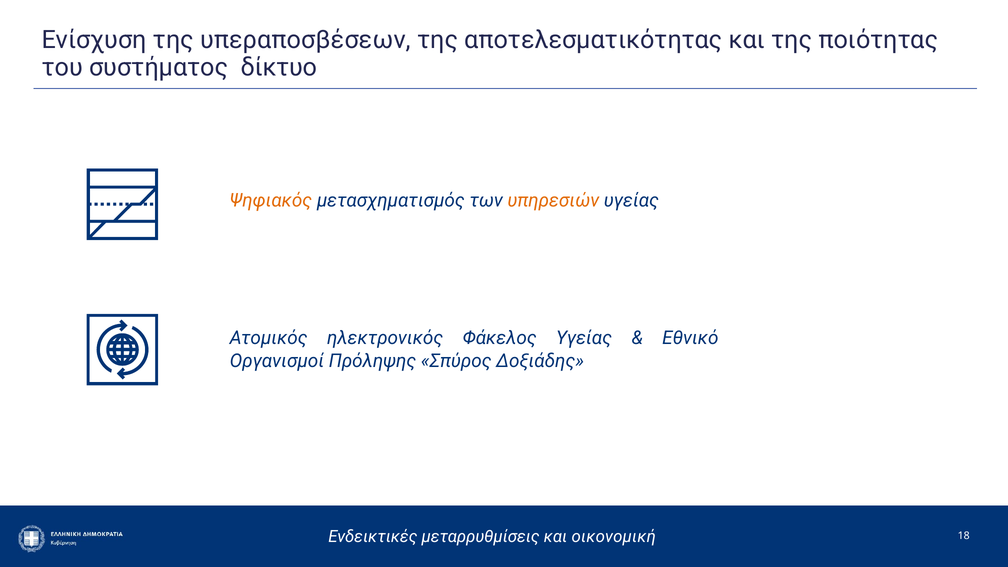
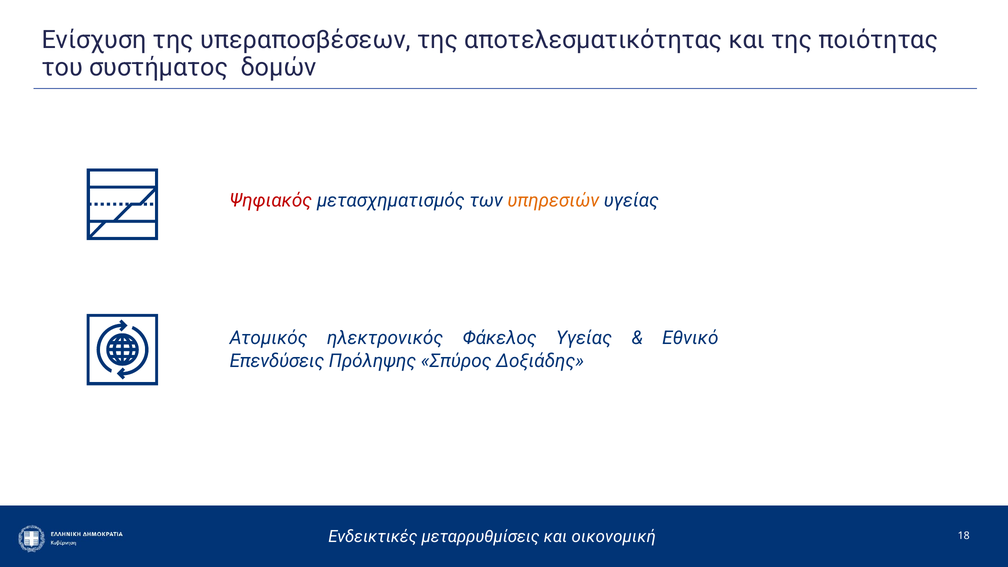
δίκτυο: δίκτυο -> δομών (279, 67)
Ψηφιακός colour: orange -> red (271, 200)
Οργανισμοί: Οργανισμοί -> Επενδύσεις (277, 361)
